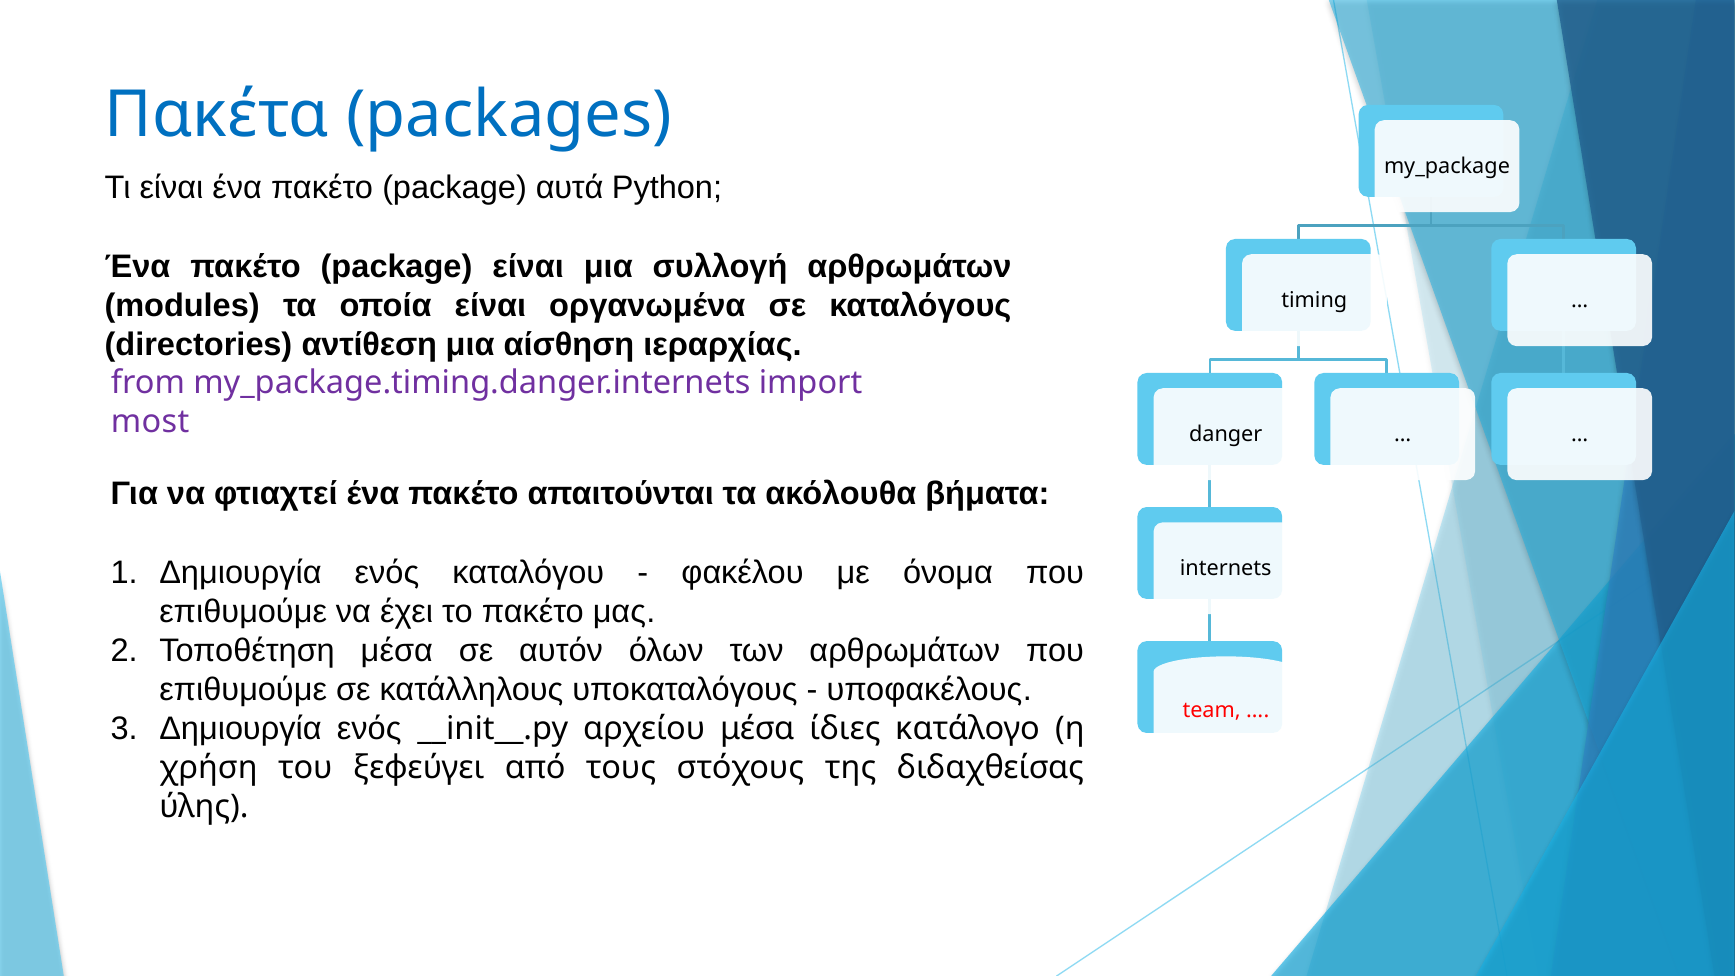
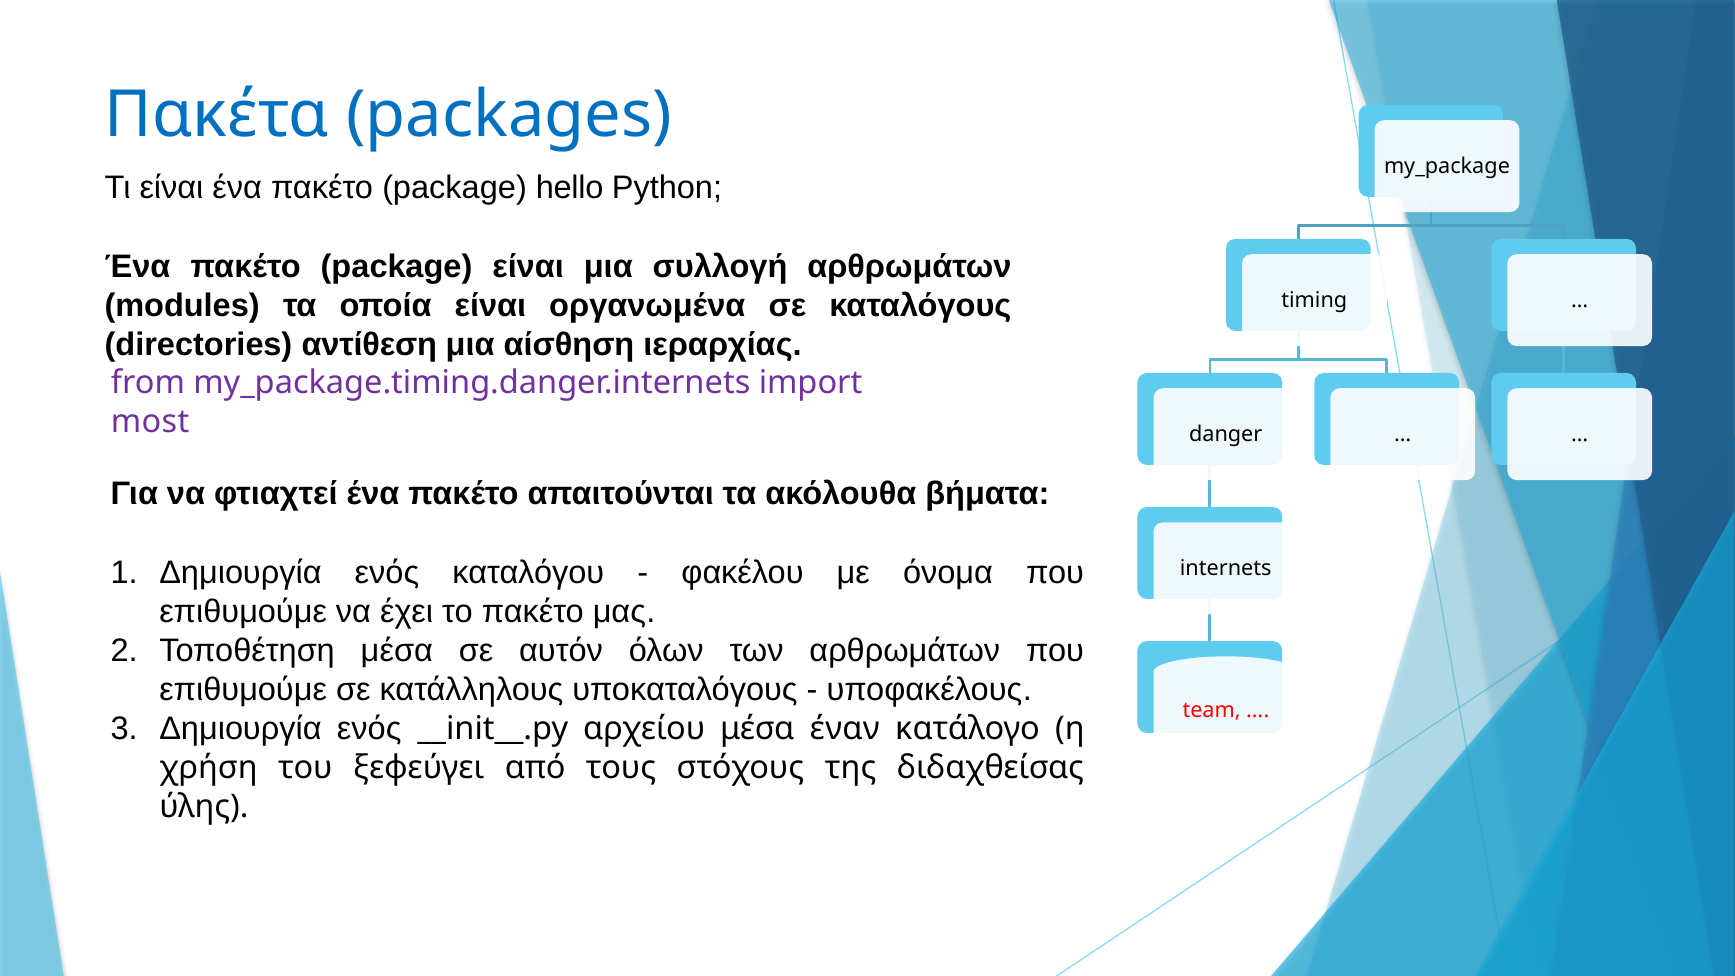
αυτά: αυτά -> hello (570, 188)
ίδιες: ίδιες -> έναν (845, 728)
